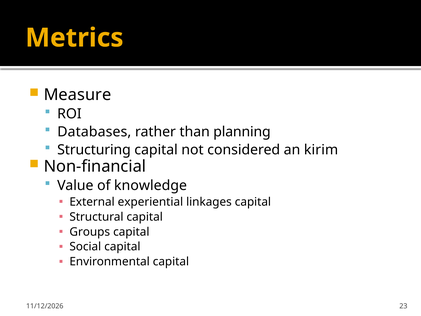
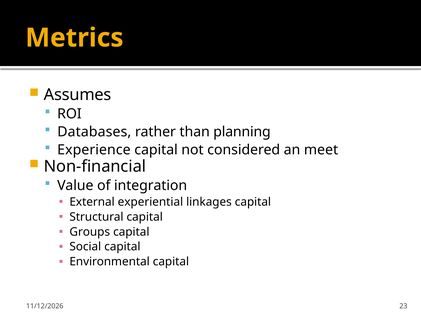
Measure: Measure -> Assumes (78, 95)
Structuring: Structuring -> Experience (94, 150)
kirim: kirim -> meet (321, 150)
knowledge: knowledge -> integration (151, 185)
